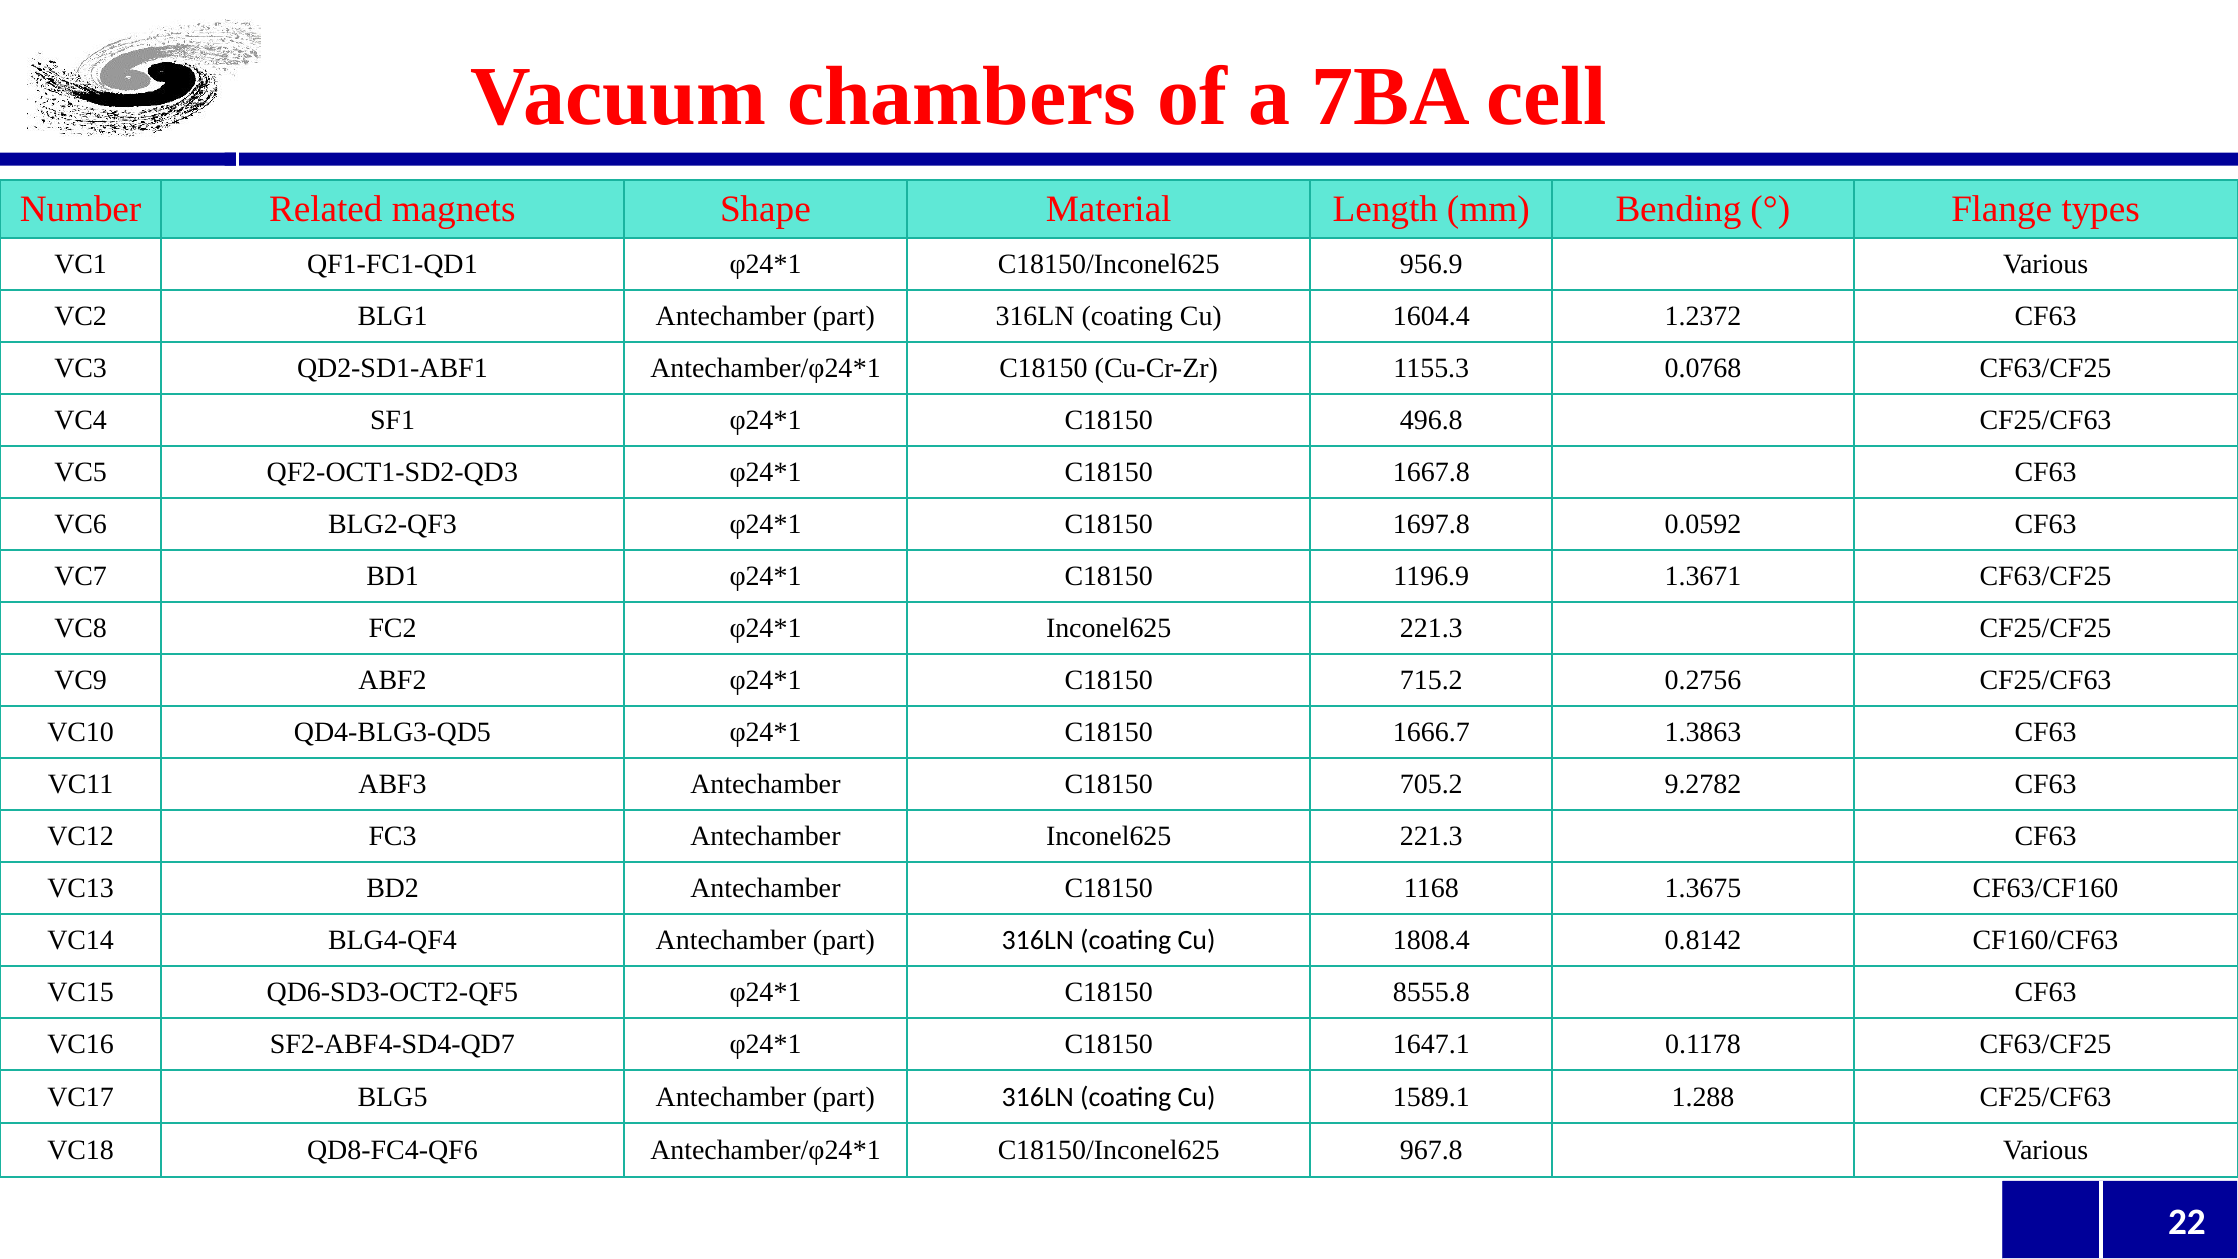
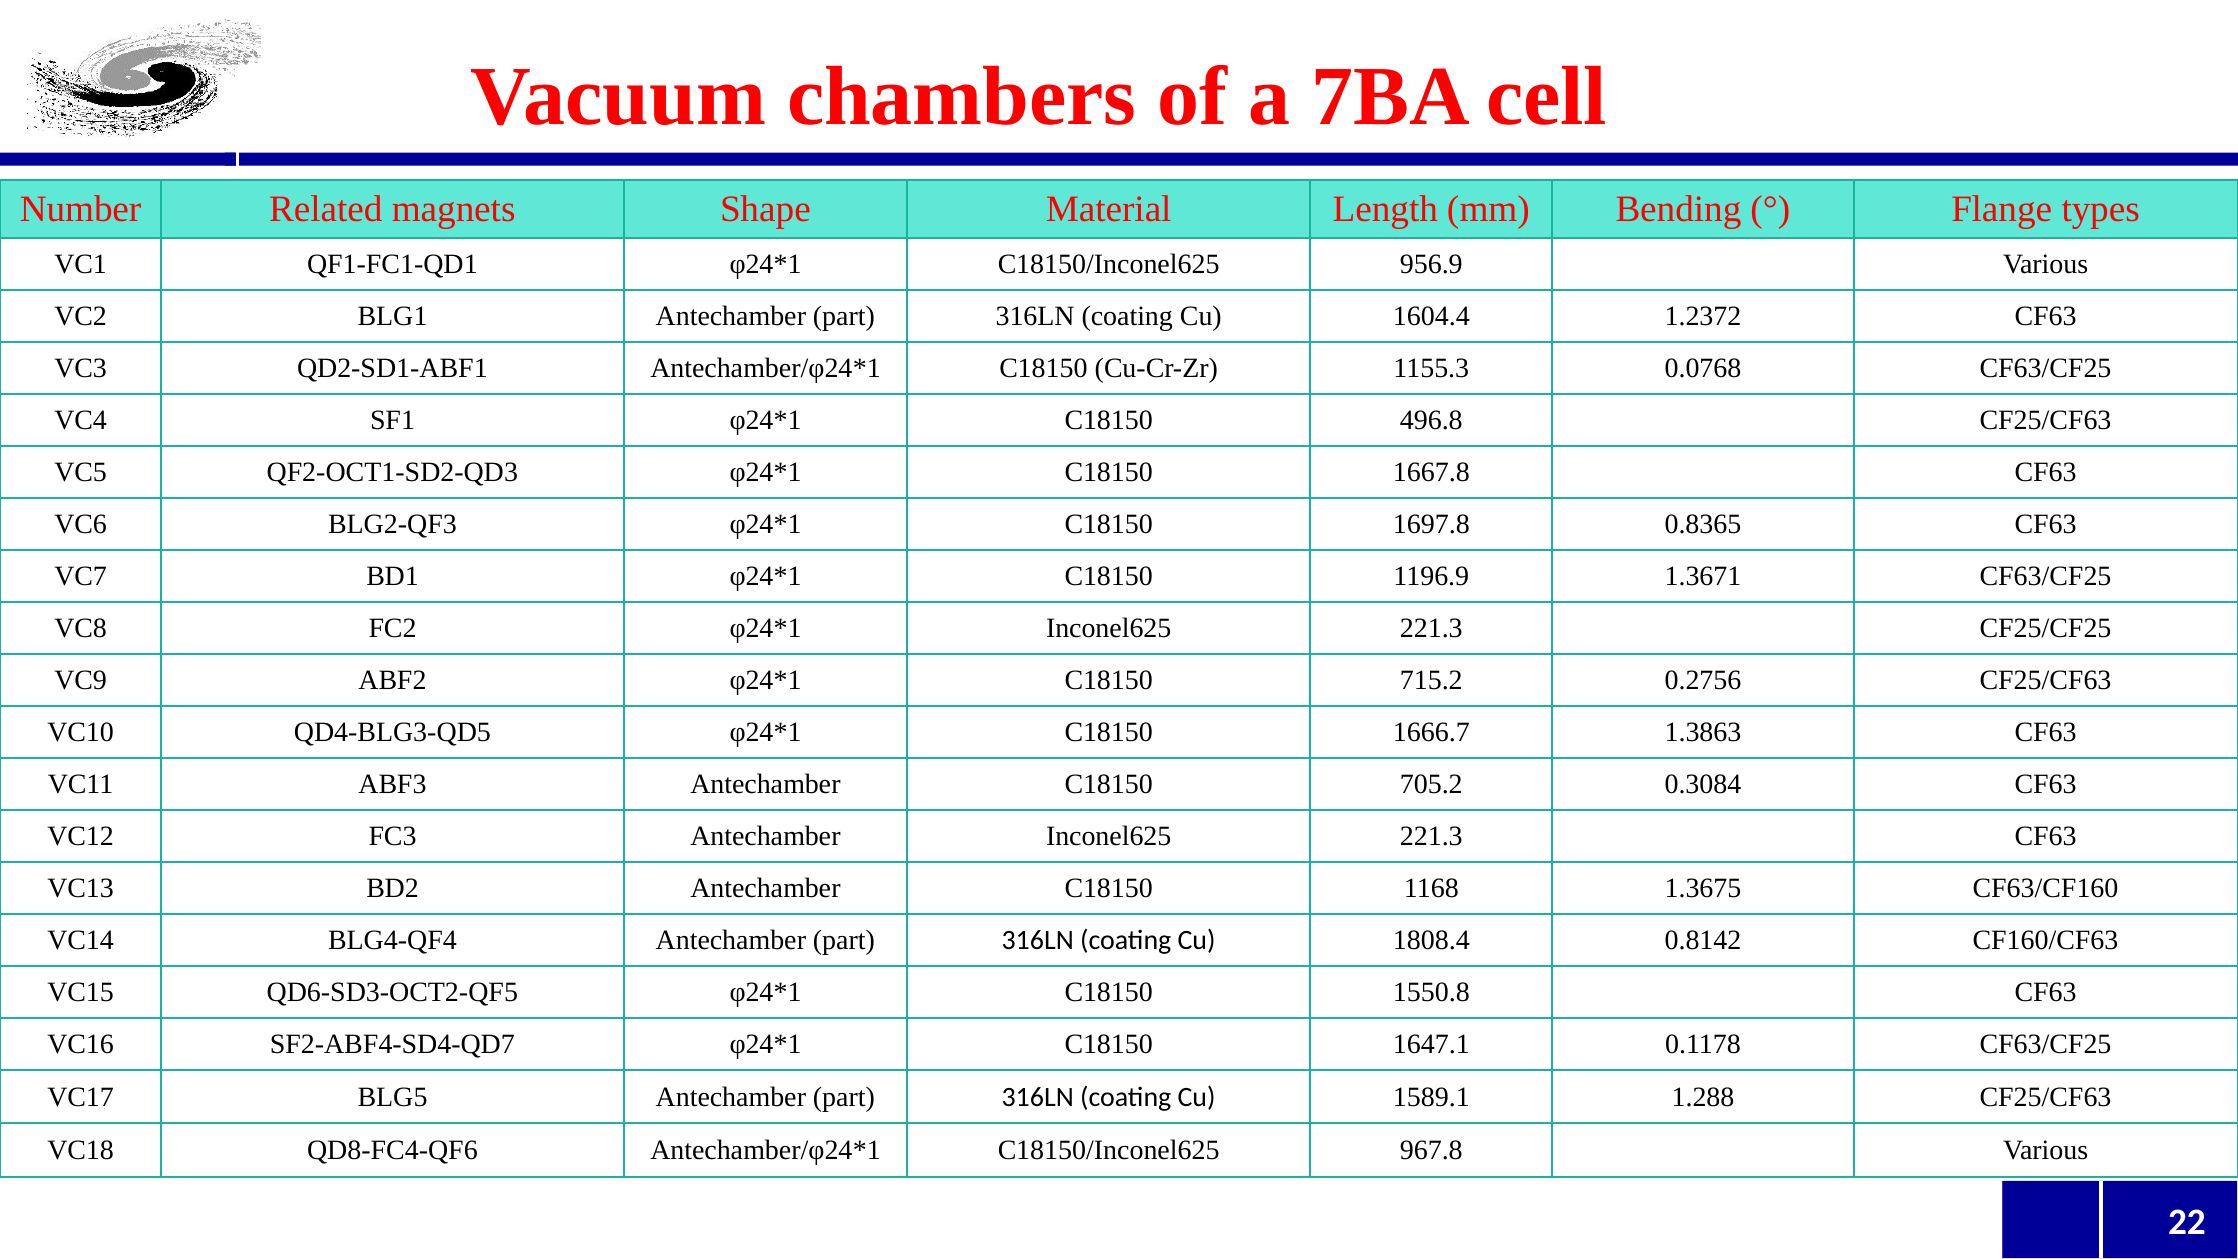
0.0592: 0.0592 -> 0.8365 (1703, 524)
9.2782: 9.2782 -> 0.3084 (1703, 784)
8555.8: 8555.8 -> 1550.8 (1431, 992)
